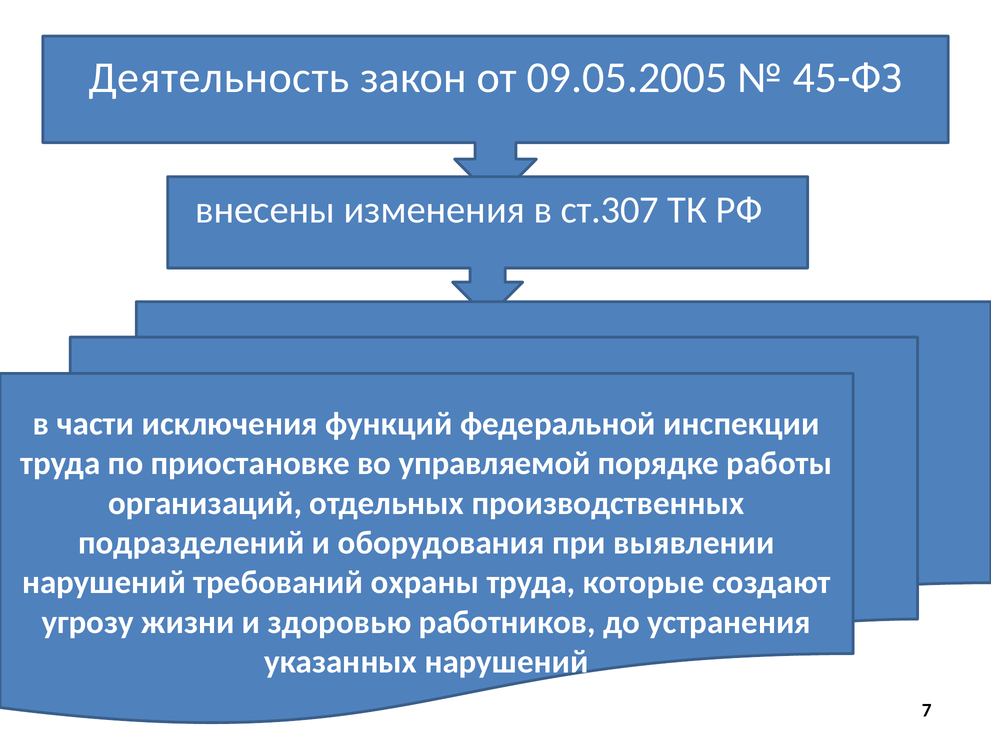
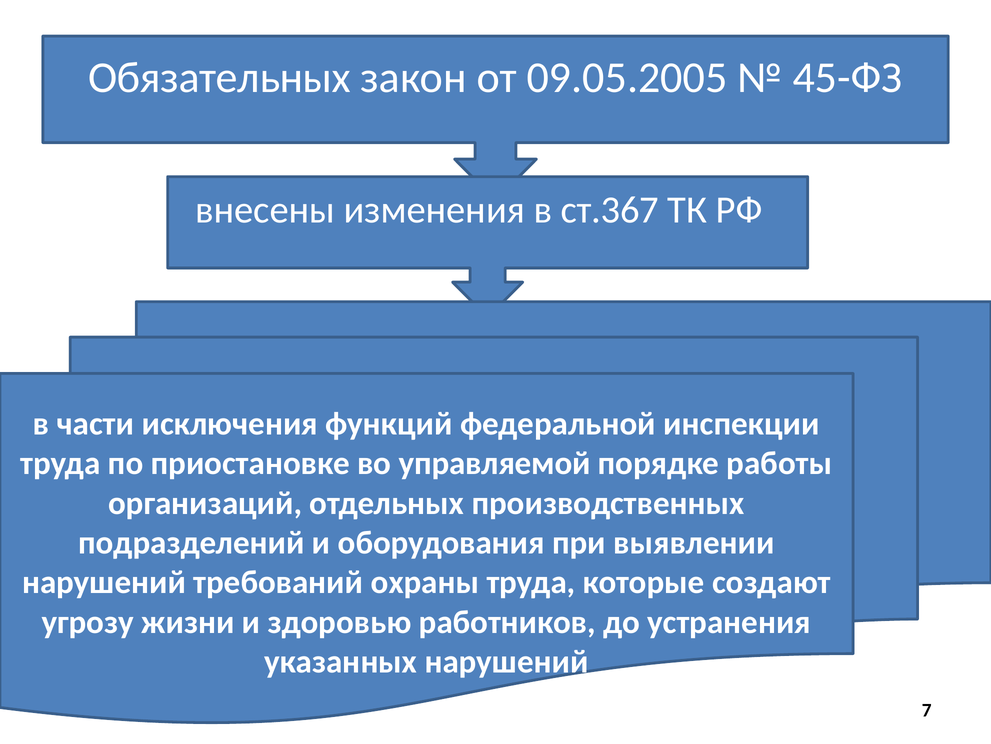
Деятельность: Деятельность -> Обязательных (220, 77)
ст.307: ст.307 -> ст.367 (610, 210)
